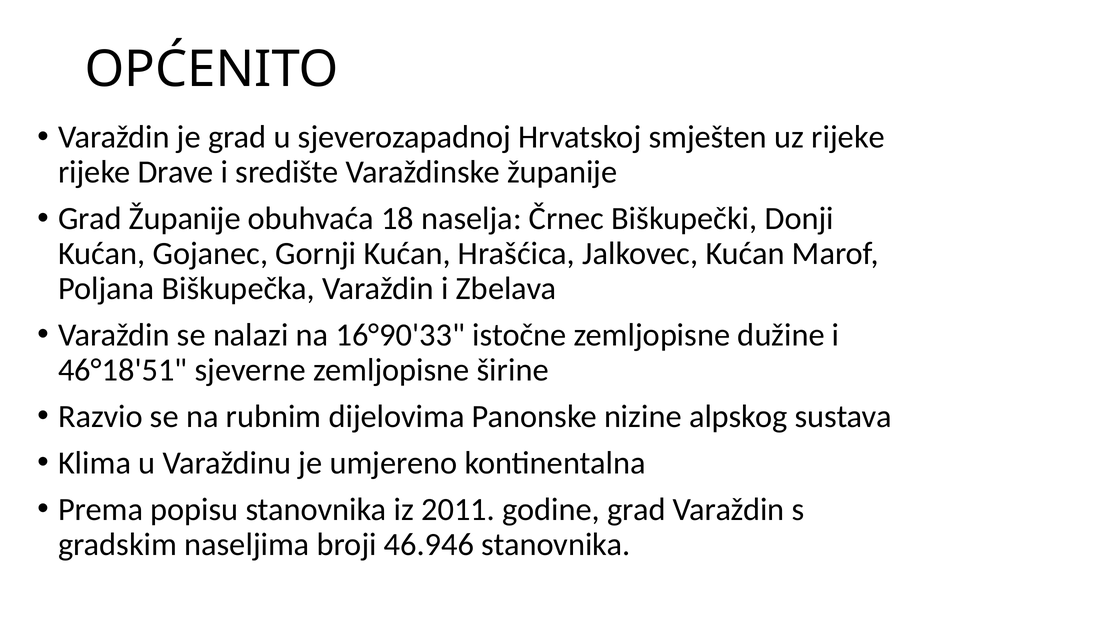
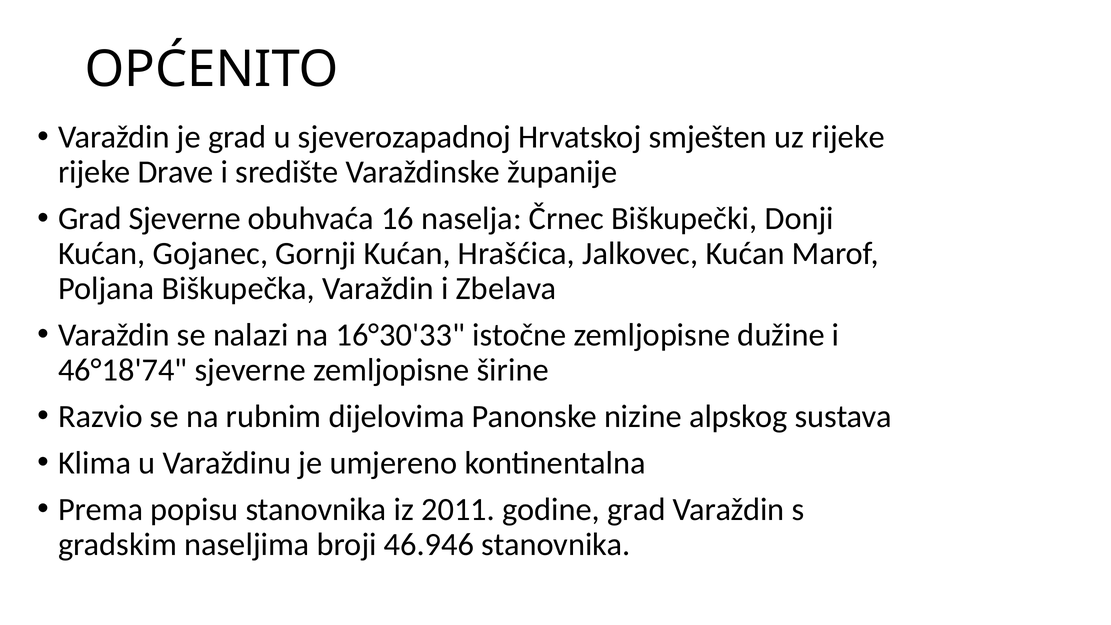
Grad Županije: Županije -> Sjeverne (185, 219)
18: 18 -> 16 (397, 219)
16°90'33: 16°90'33 -> 16°30'33 (400, 335)
46°18'51: 46°18'51 -> 46°18'74 (123, 370)
